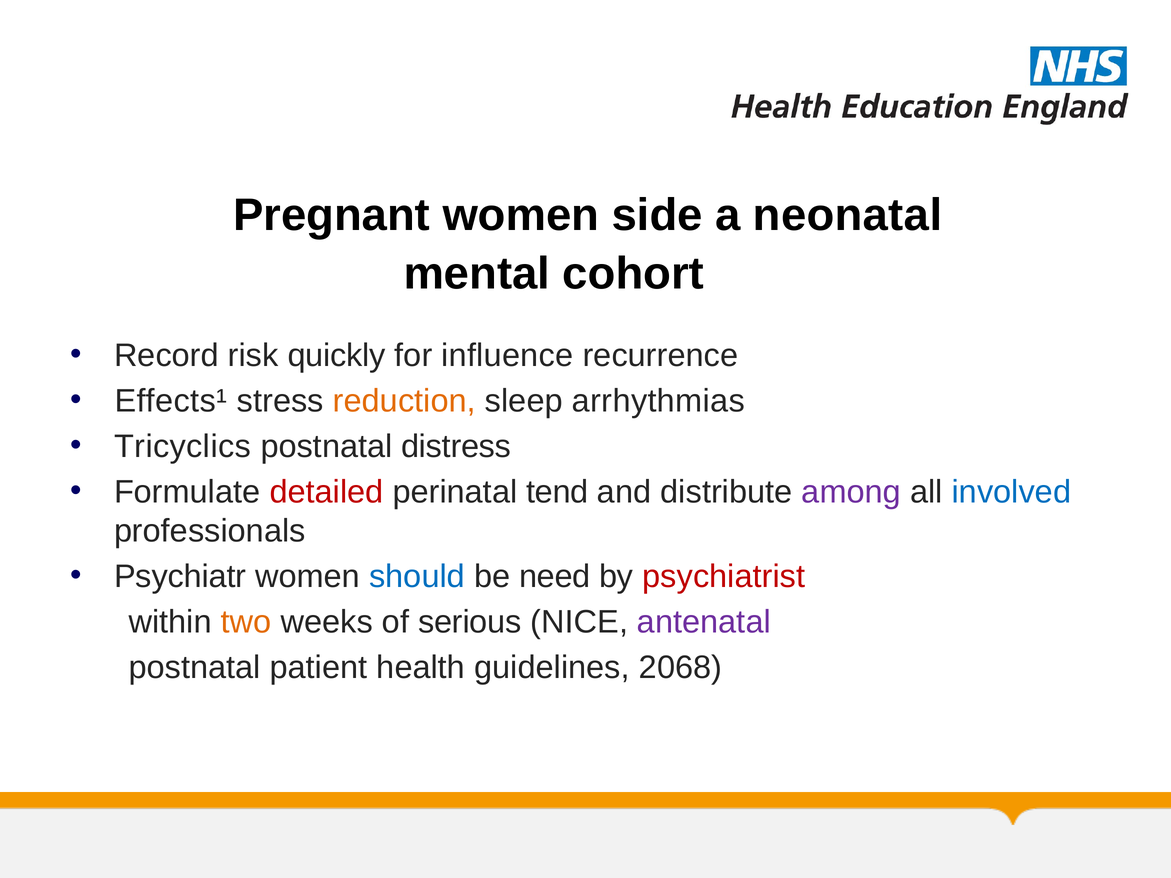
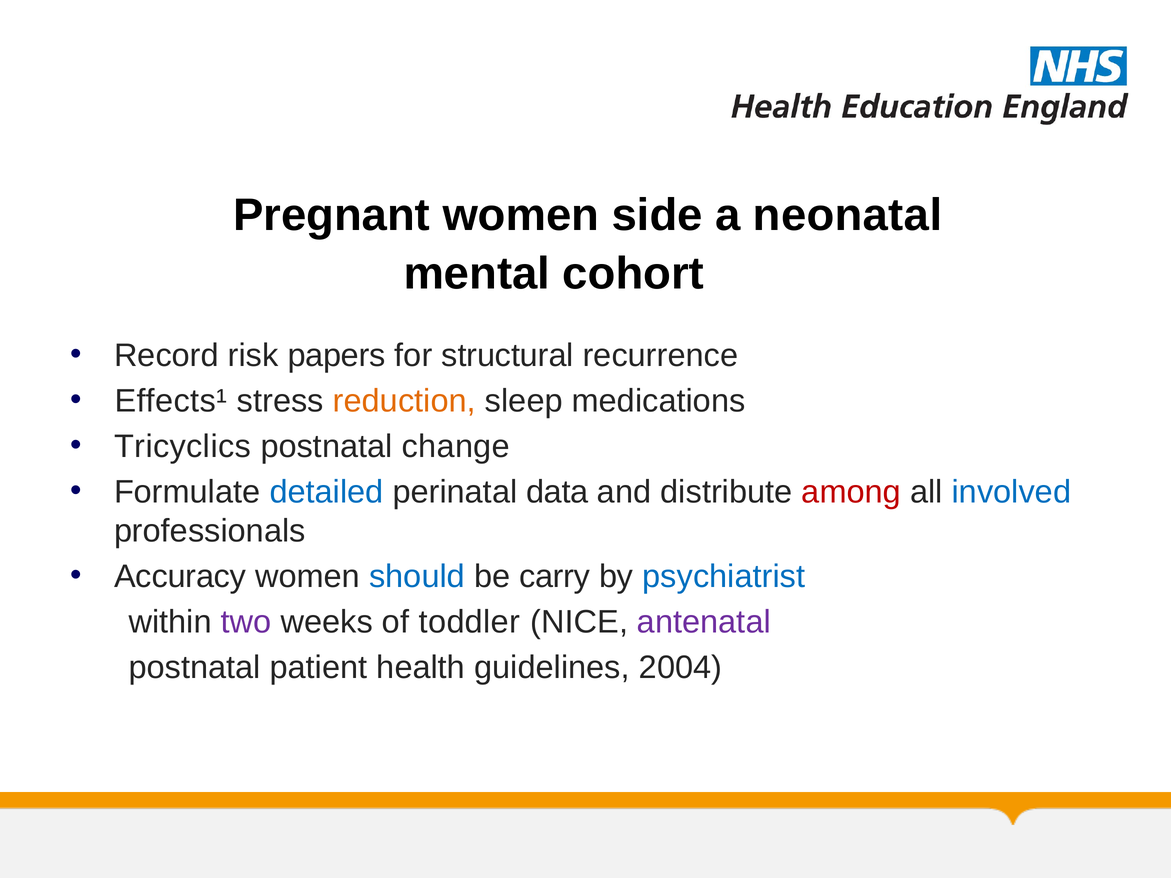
quickly: quickly -> papers (337, 355)
influence: influence -> structural (508, 355)
arrhythmias: arrhythmias -> medications (659, 401)
distress: distress -> change (456, 447)
detailed colour: red -> blue (327, 492)
tend: tend -> data (557, 492)
among colour: purple -> red (851, 492)
Psychiatr: Psychiatr -> Accuracy (180, 577)
need: need -> carry (555, 577)
psychiatrist colour: red -> blue (724, 577)
two colour: orange -> purple (246, 622)
serious: serious -> toddler (469, 622)
2068: 2068 -> 2004 (681, 668)
